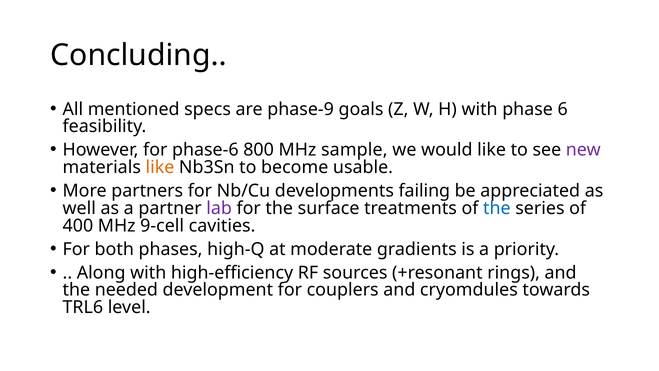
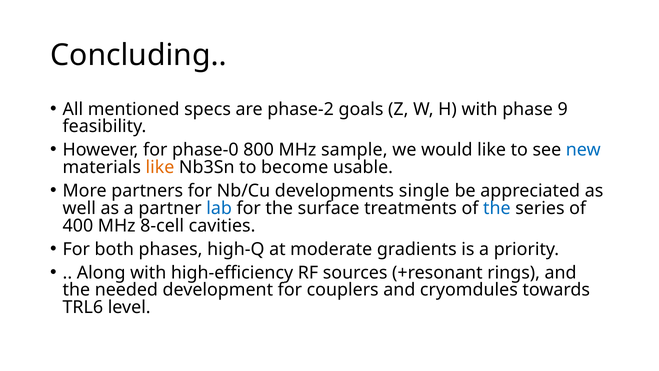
phase-9: phase-9 -> phase-2 (301, 109)
6: 6 -> 9 (563, 109)
phase-6: phase-6 -> phase-0 (205, 150)
new colour: purple -> blue (583, 150)
failing: failing -> single (424, 191)
lab colour: purple -> blue (219, 208)
9-cell: 9-cell -> 8-cell (162, 225)
